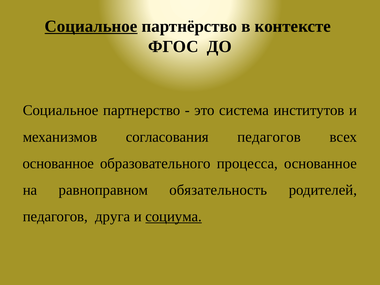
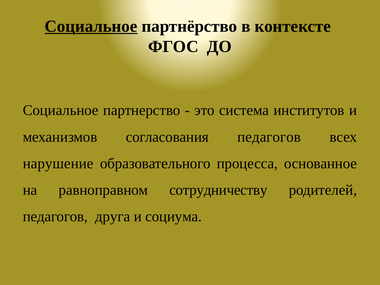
основанное: основанное -> нарушение (58, 163)
обязательность: обязательность -> сотрудничеству (218, 190)
социума underline: present -> none (174, 217)
